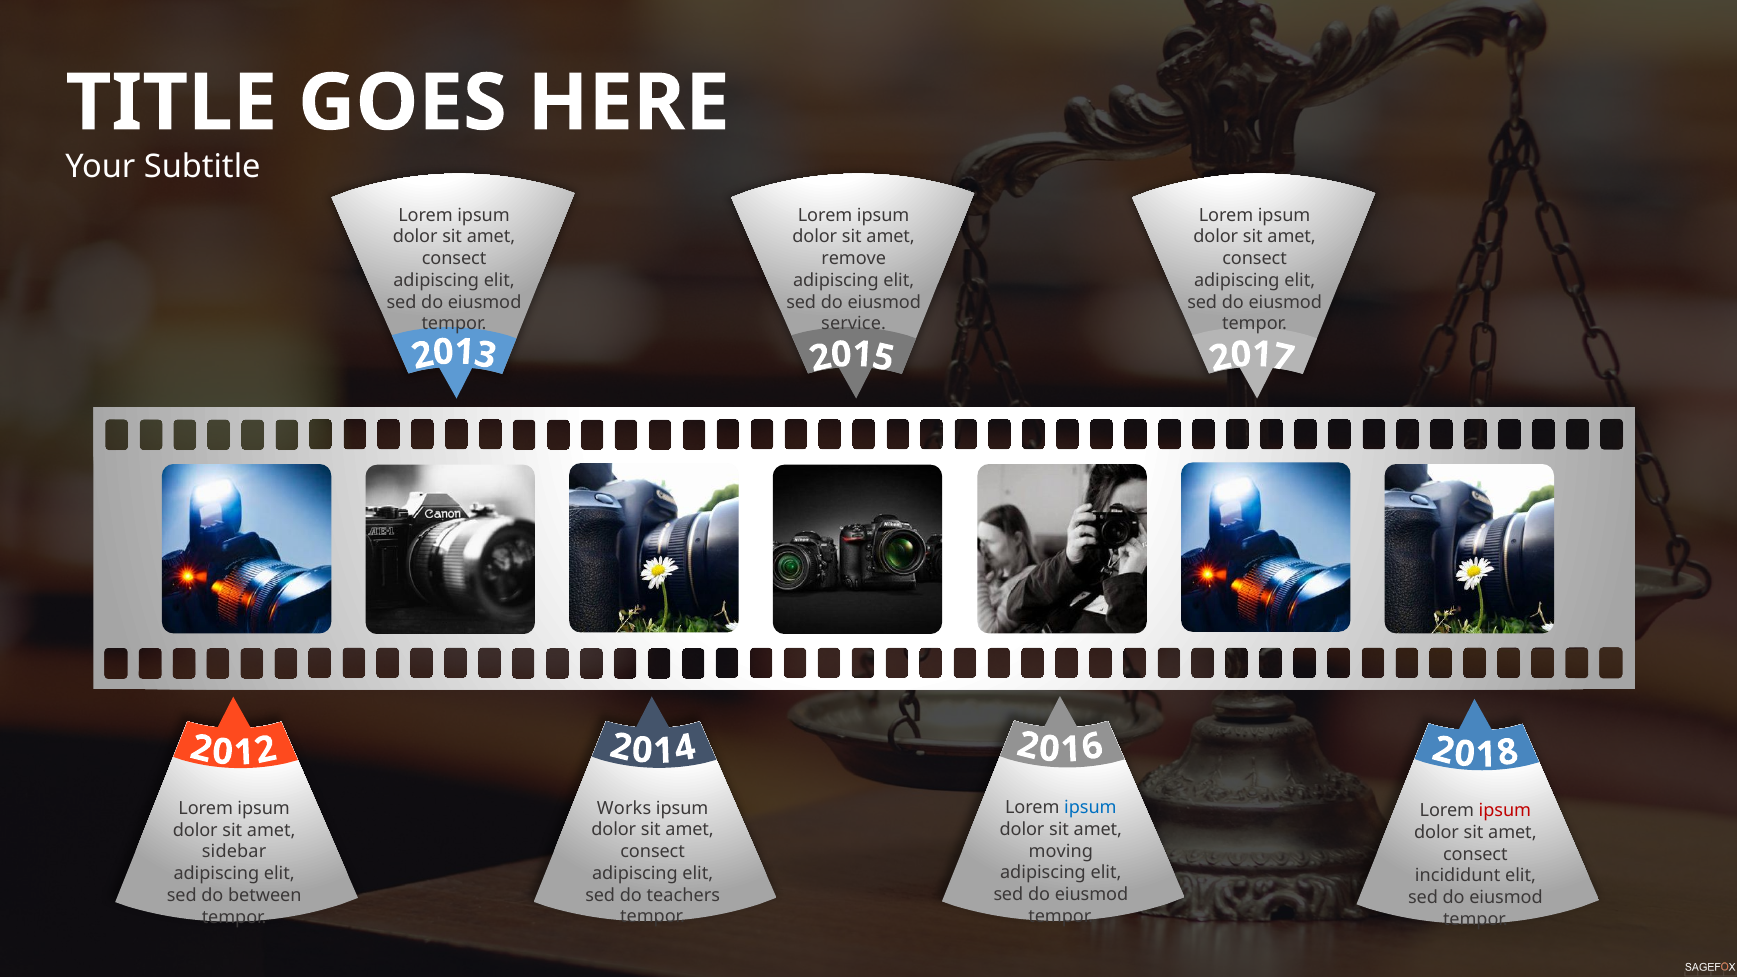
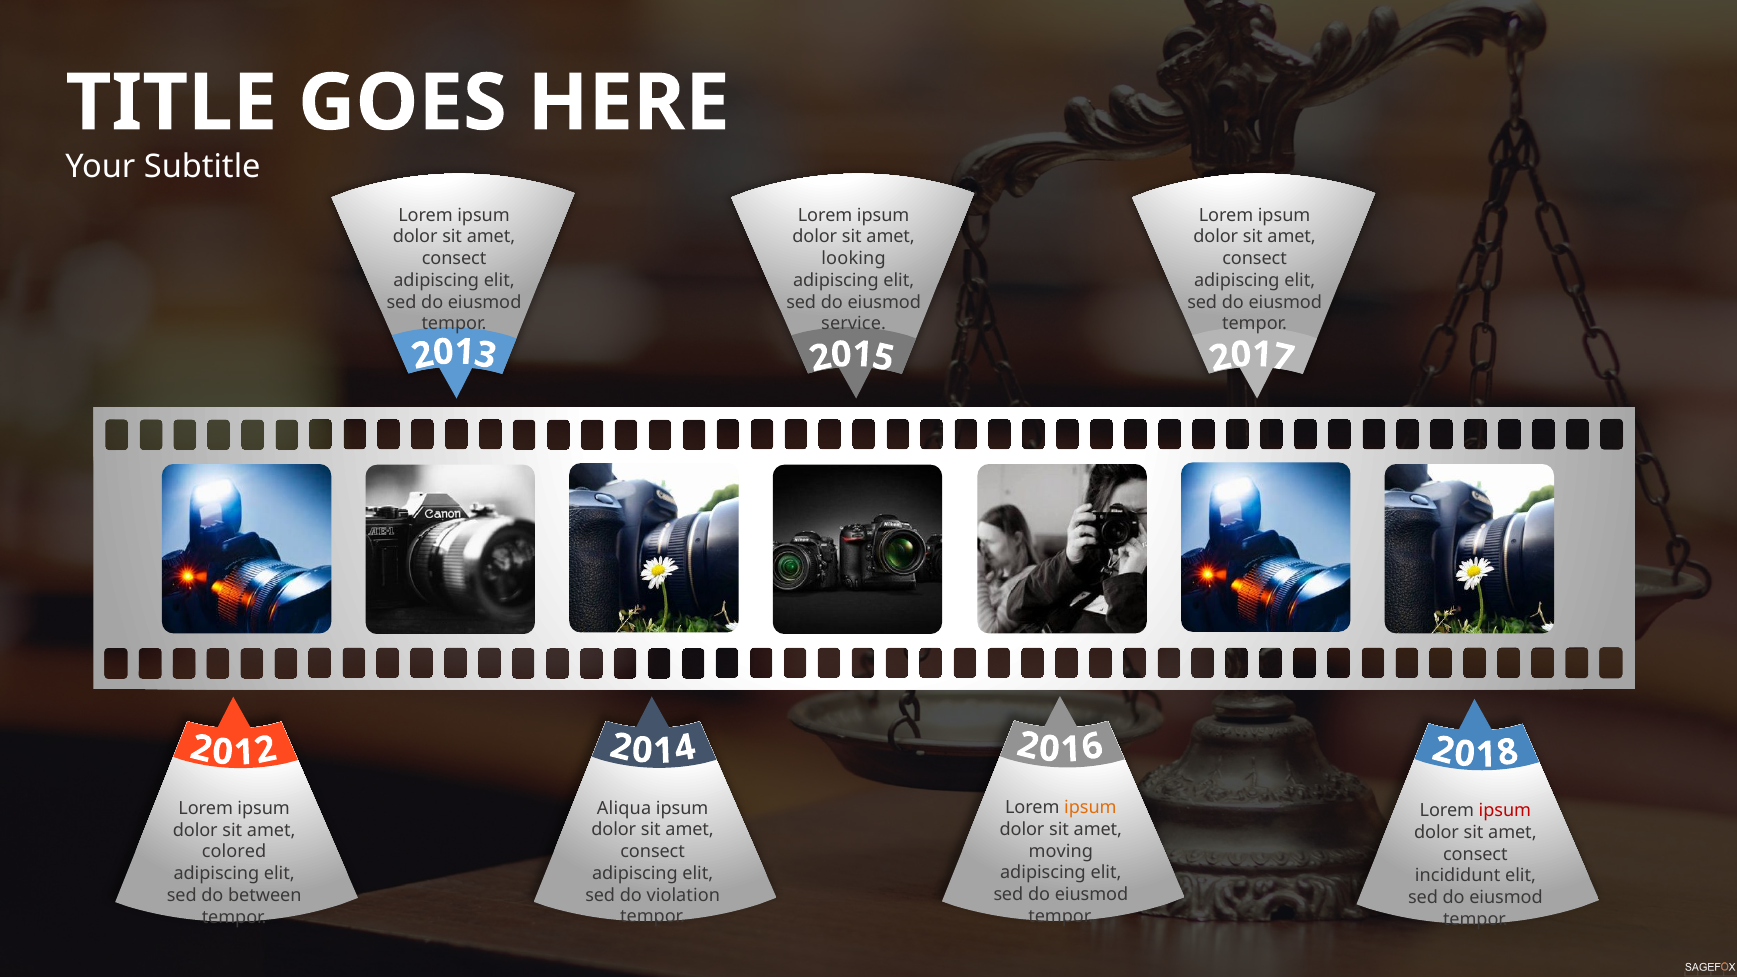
remove: remove -> looking (854, 259)
ipsum colour: blue -> orange (1090, 808)
Works: Works -> Aliqua (624, 808)
sidebar: sidebar -> colored (234, 852)
teachers: teachers -> violation (683, 895)
